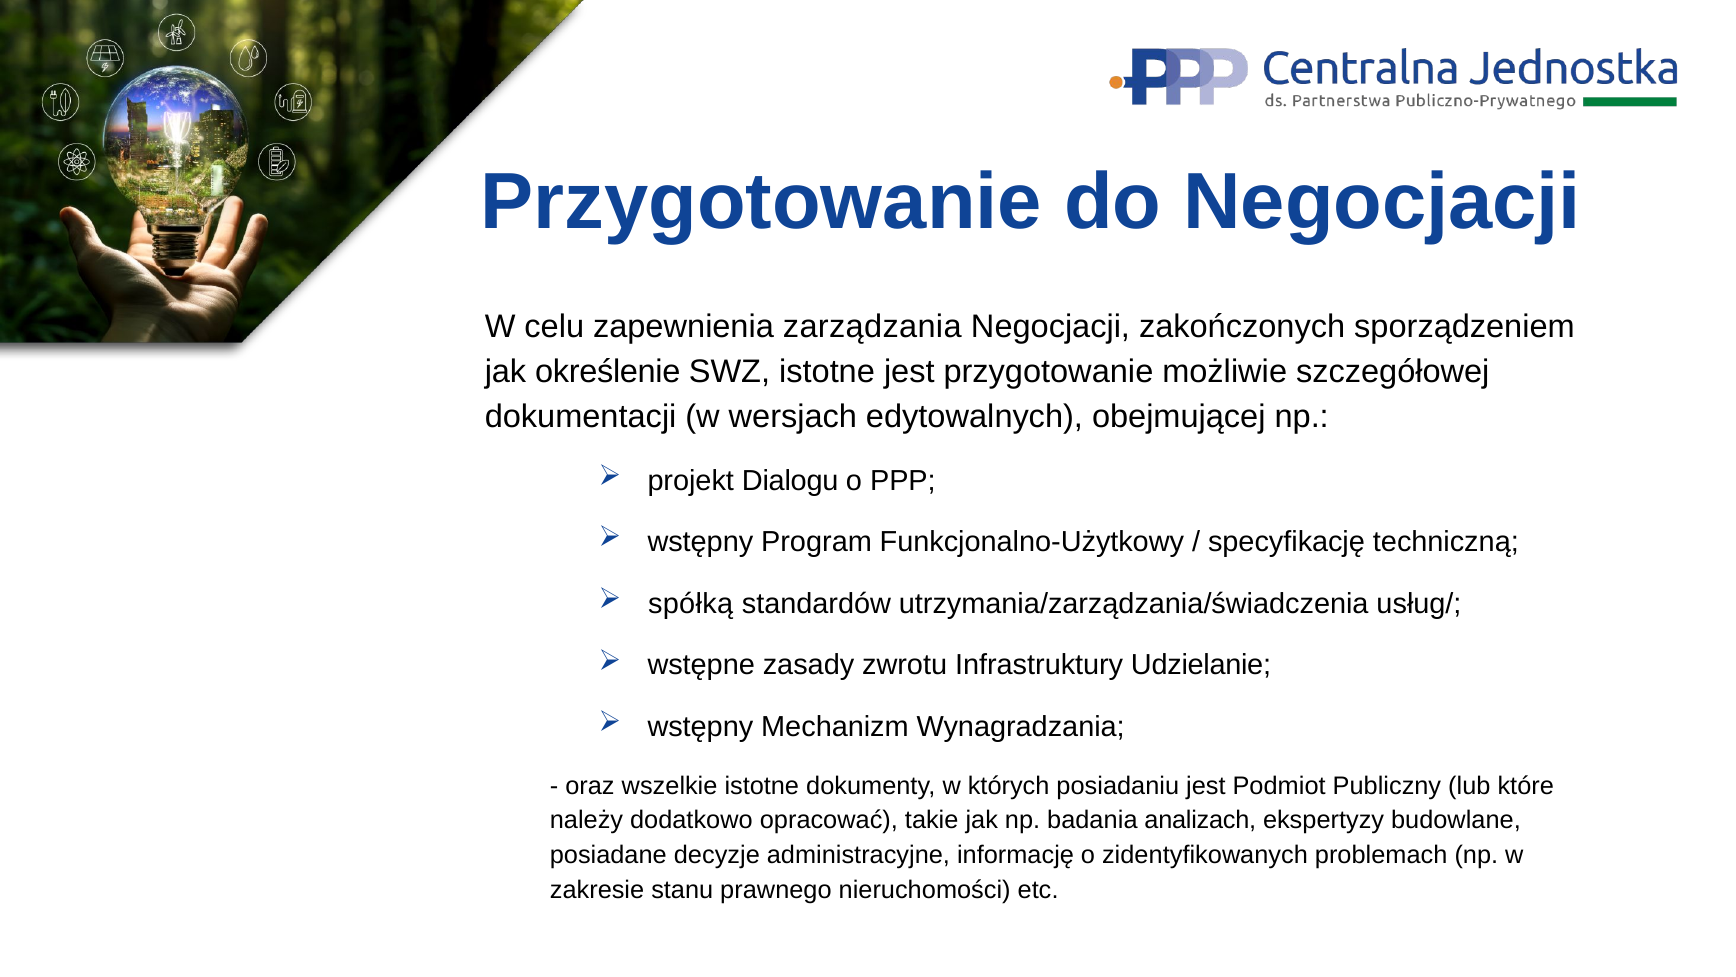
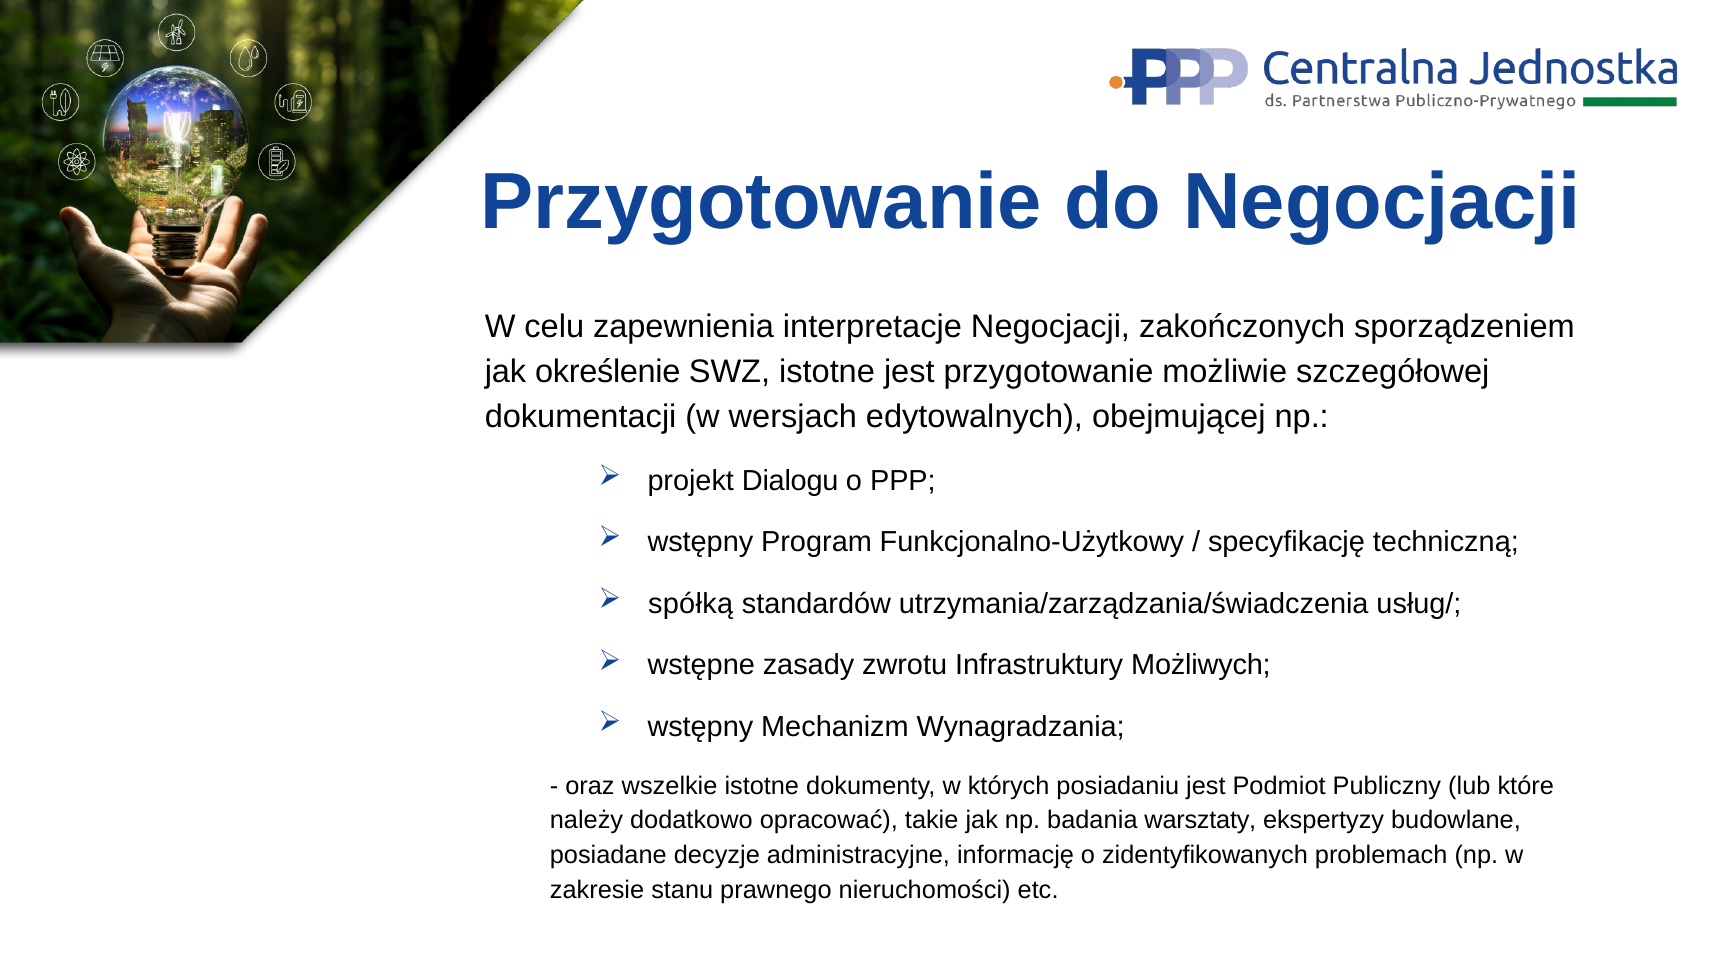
zarządzania: zarządzania -> interpretacje (872, 327)
Udzielanie: Udzielanie -> Możliwych (1201, 665)
analizach: analizach -> warsztaty (1200, 820)
